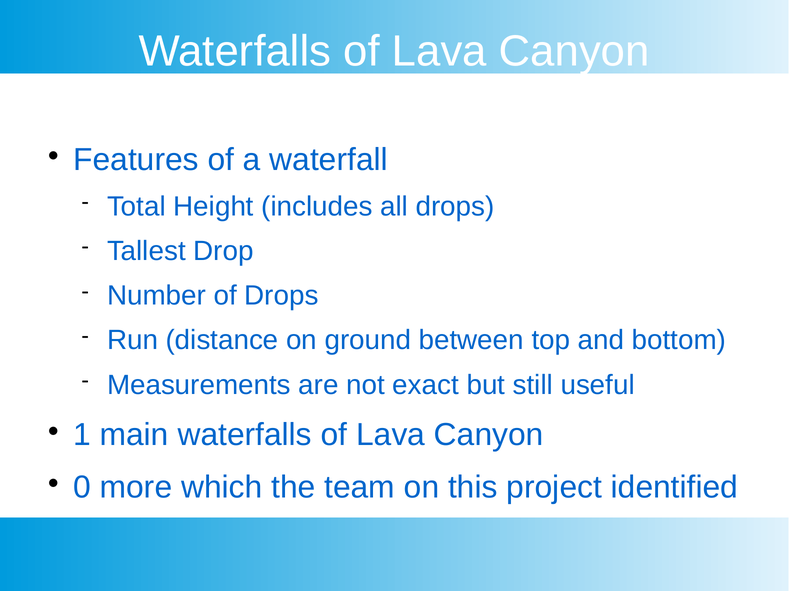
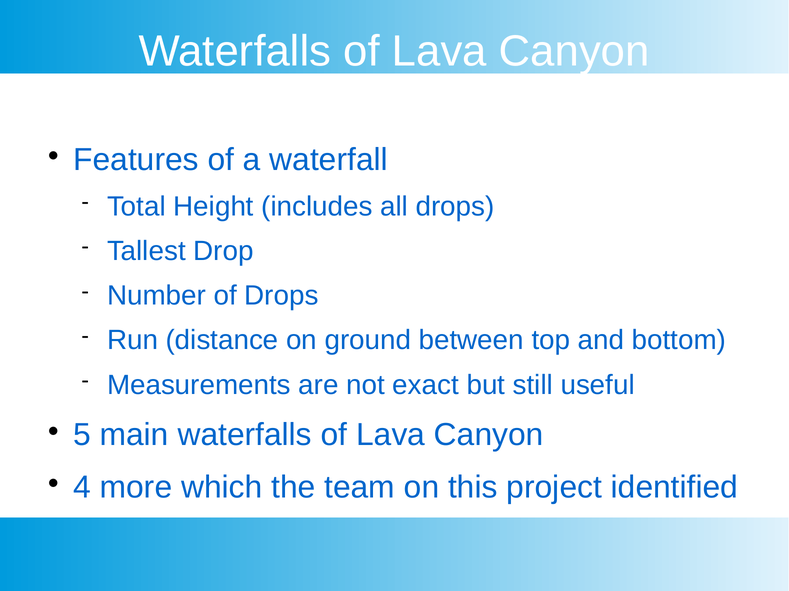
1: 1 -> 5 (82, 435)
0: 0 -> 4 (82, 488)
